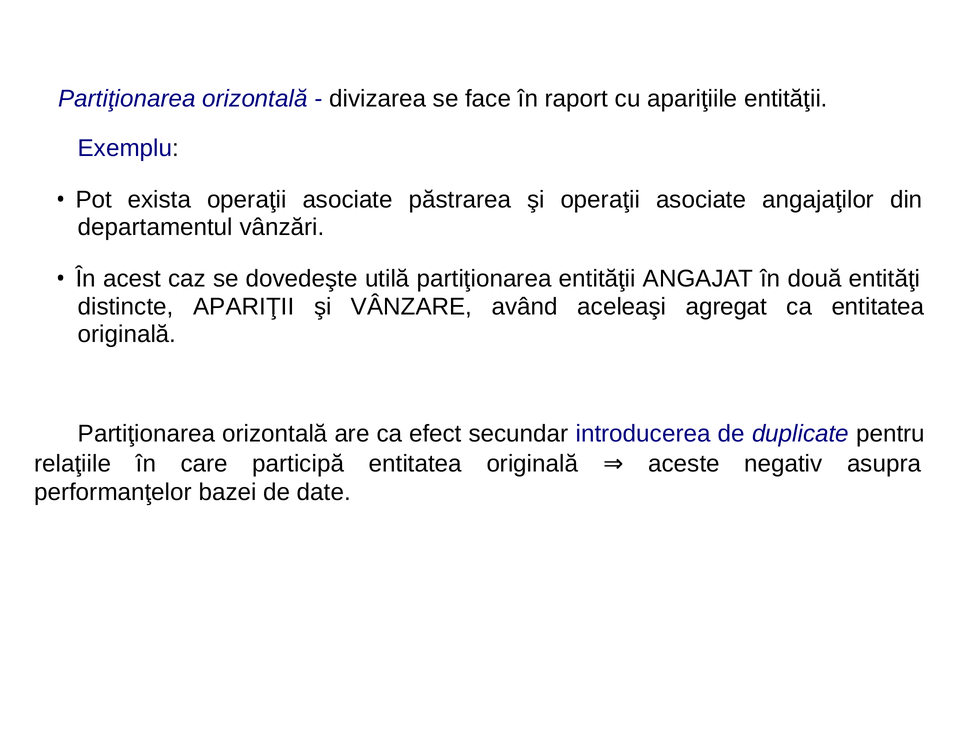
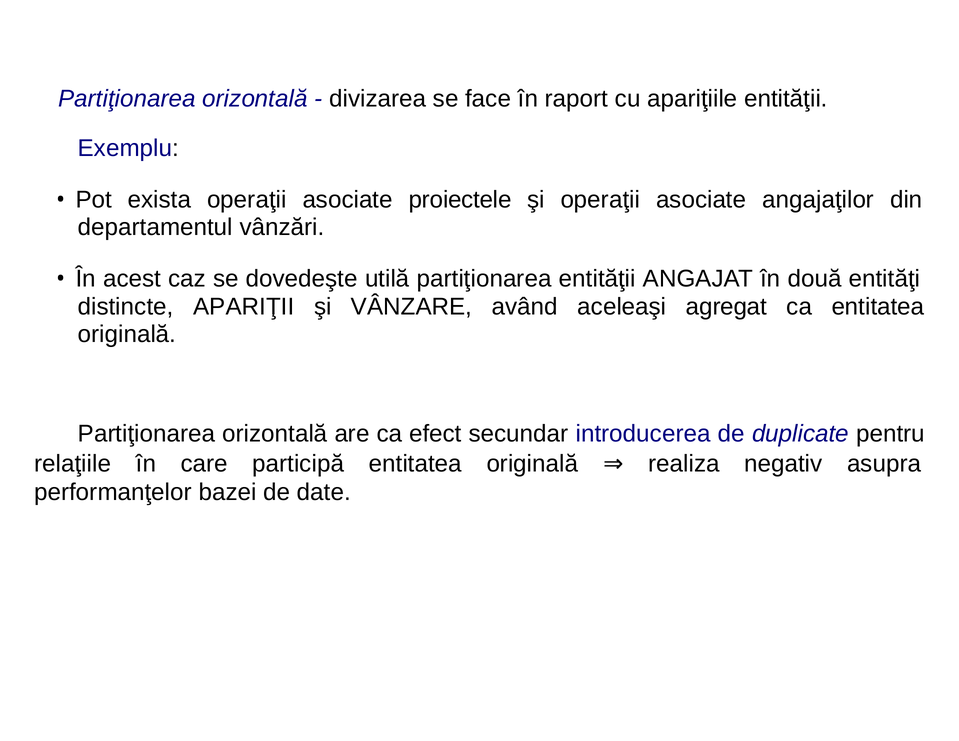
păstrarea: păstrarea -> proiectele (460, 200)
aceste: aceste -> realiza (684, 464)
